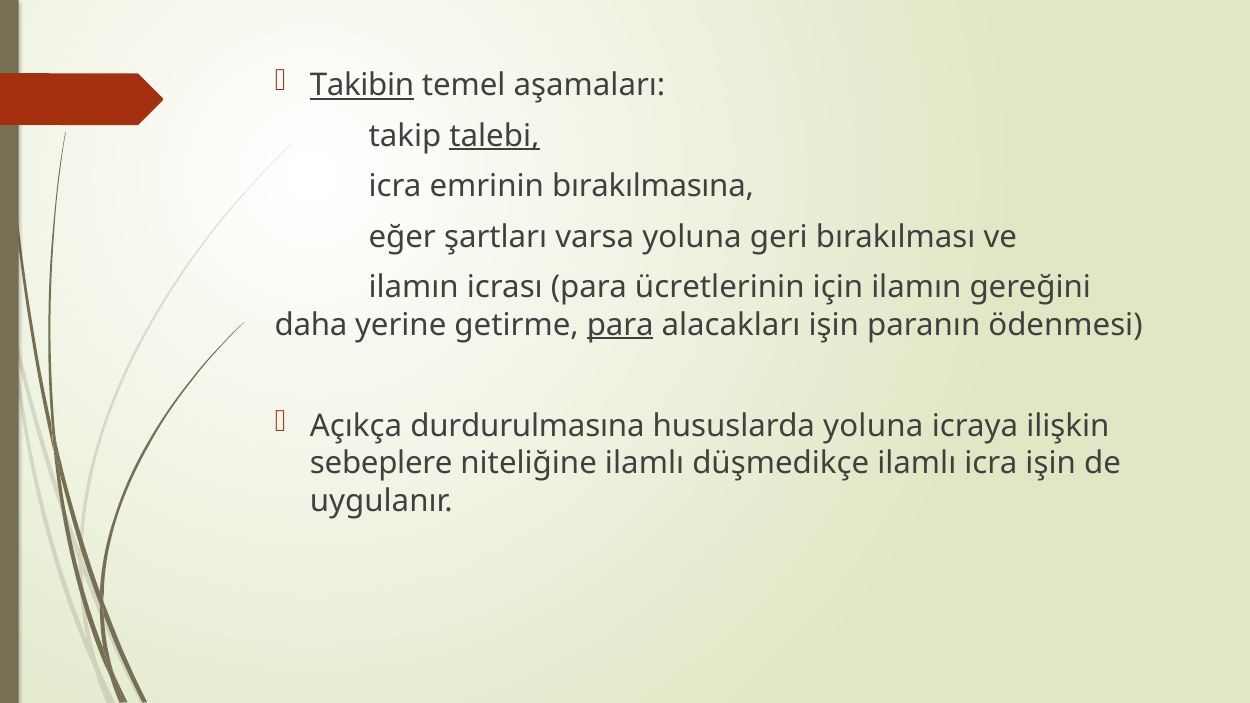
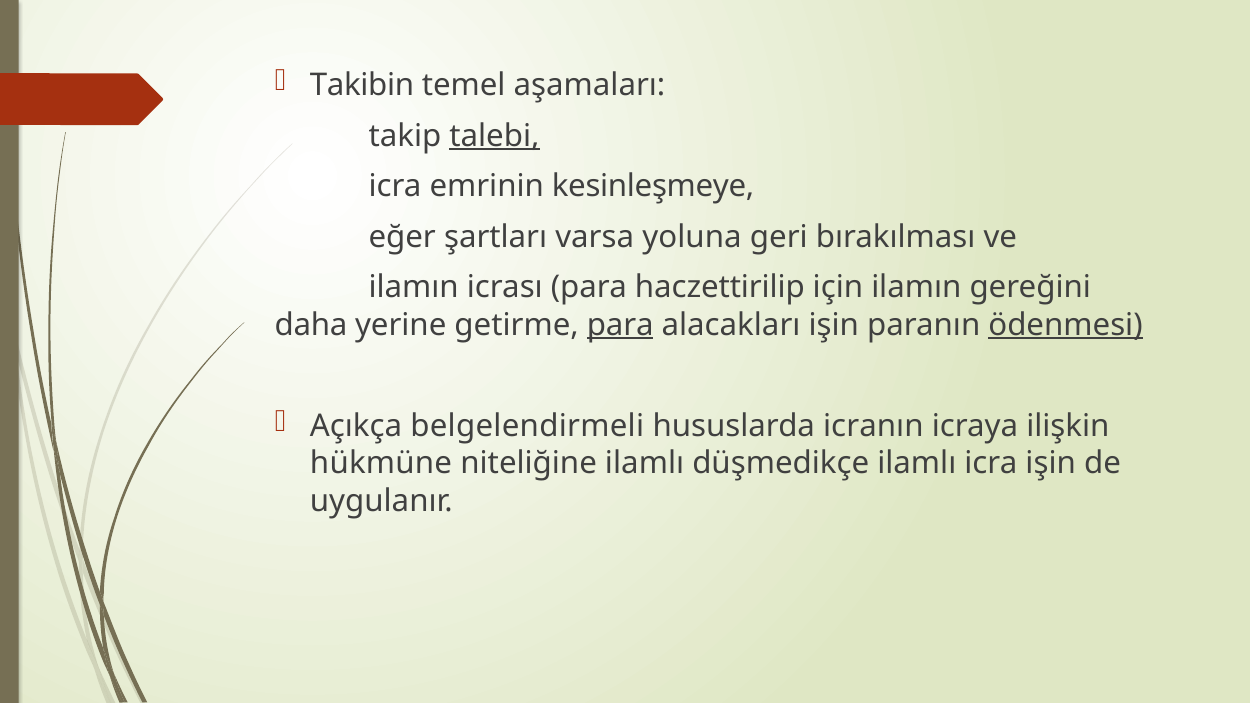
Takibin underline: present -> none (362, 85)
bırakılmasına: bırakılmasına -> kesinleşmeye (653, 186)
ücretlerinin: ücretlerinin -> haczettirilip (720, 287)
ödenmesi underline: none -> present (1066, 325)
durdurulmasına: durdurulmasına -> belgelendirmeli (527, 426)
hususlarda yoluna: yoluna -> icranın (873, 426)
sebeplere: sebeplere -> hükmüne (381, 463)
